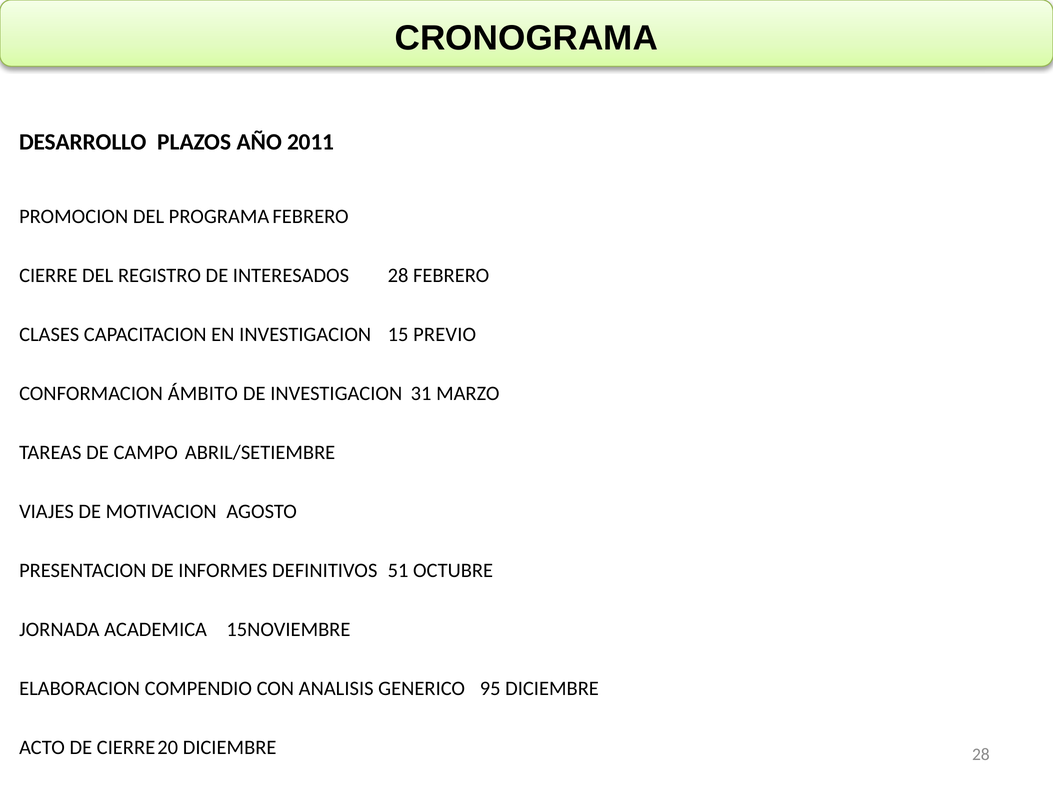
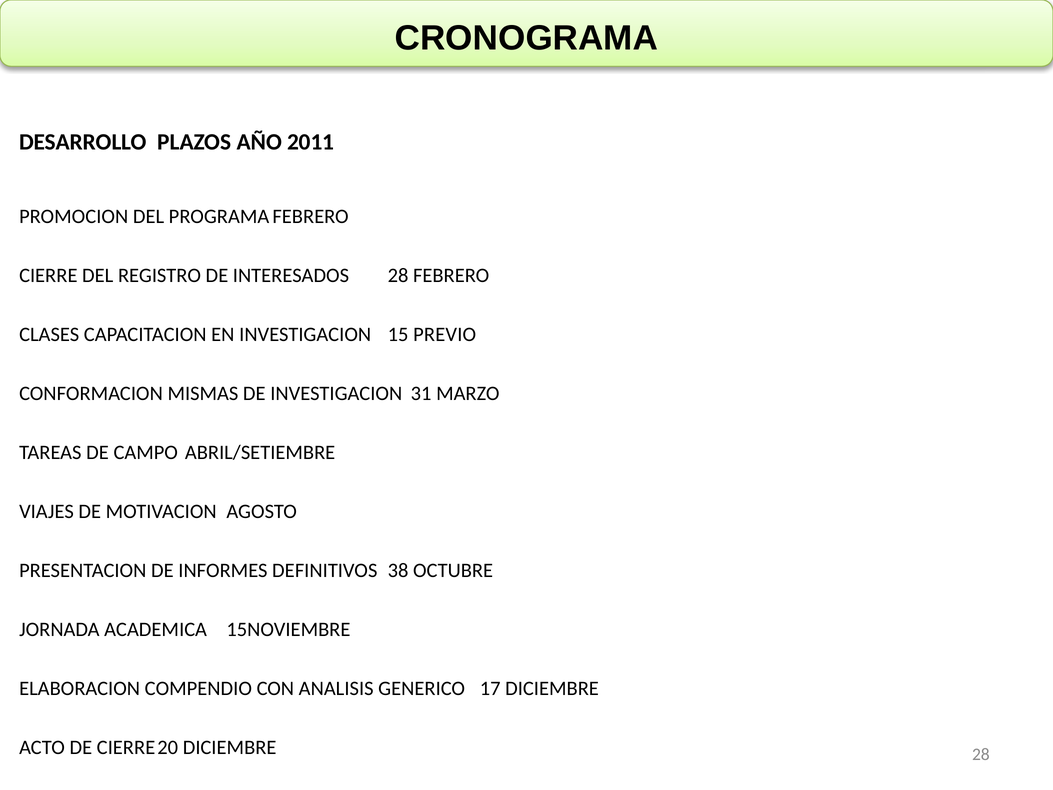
ÁMBITO: ÁMBITO -> MISMAS (203, 393)
51: 51 -> 38 (398, 570)
95: 95 -> 17 (490, 688)
